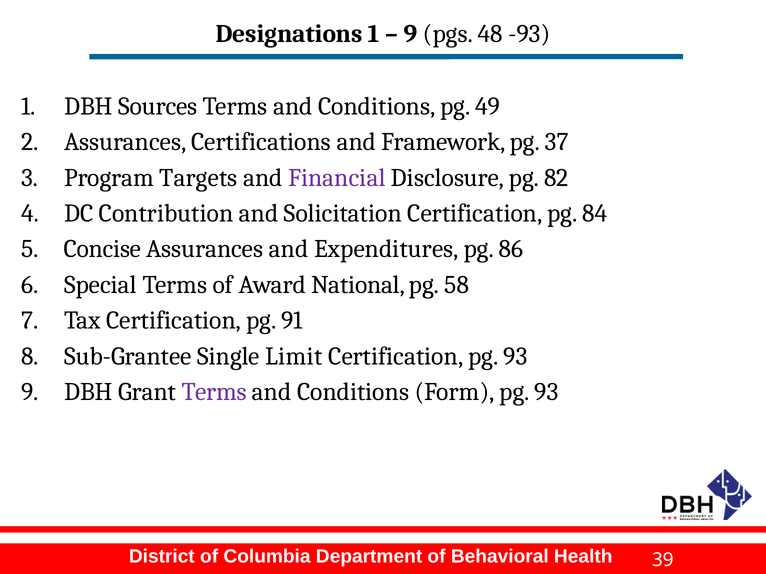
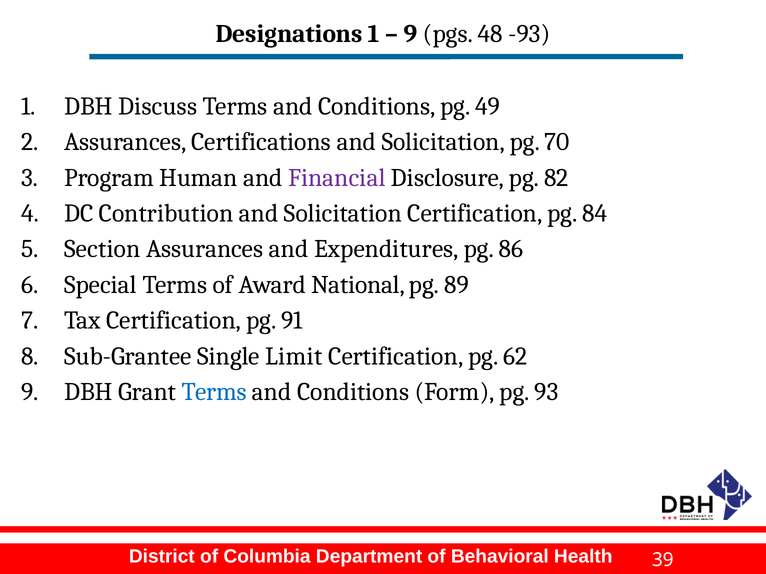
Sources: Sources -> Discuss (158, 106)
Certifications and Framework: Framework -> Solicitation (443, 142)
37: 37 -> 70 (557, 142)
Targets: Targets -> Human (199, 178)
Concise: Concise -> Section (102, 249)
58: 58 -> 89 (457, 285)
Certification pg 93: 93 -> 62 (515, 356)
Terms colour: purple -> blue (214, 392)
